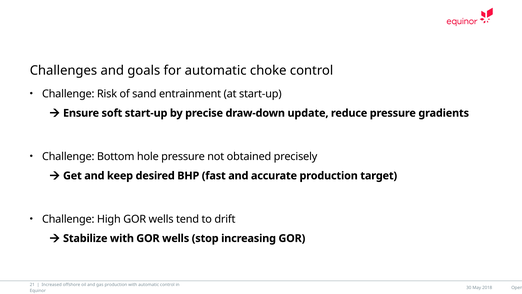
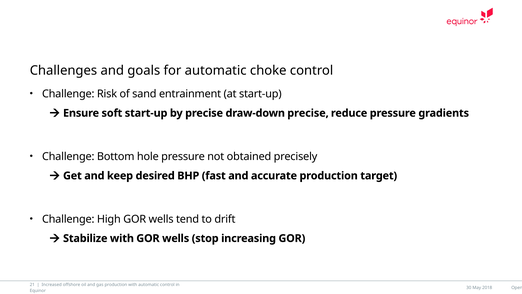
draw-down update: update -> precise (308, 113)
